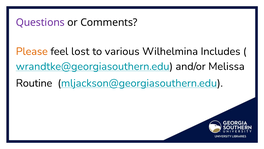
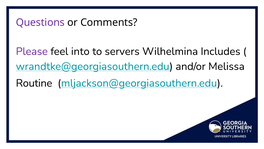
Please colour: orange -> purple (32, 51)
lost: lost -> into (80, 51)
various: various -> servers (122, 51)
